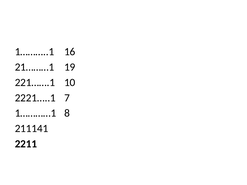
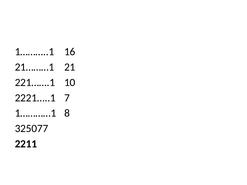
19: 19 -> 21 (70, 67)
211141: 211141 -> 325077 (31, 129)
